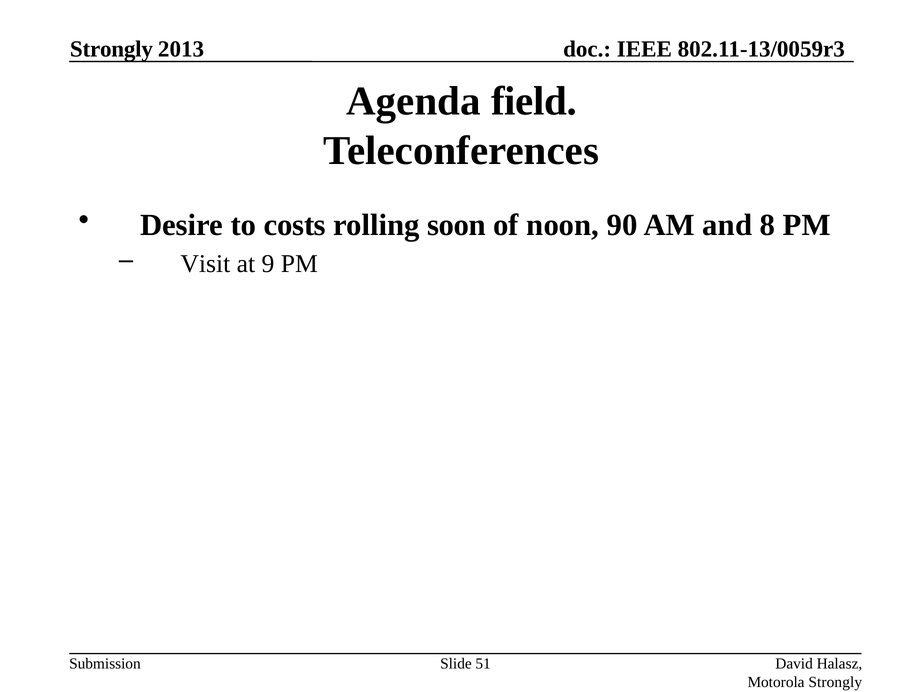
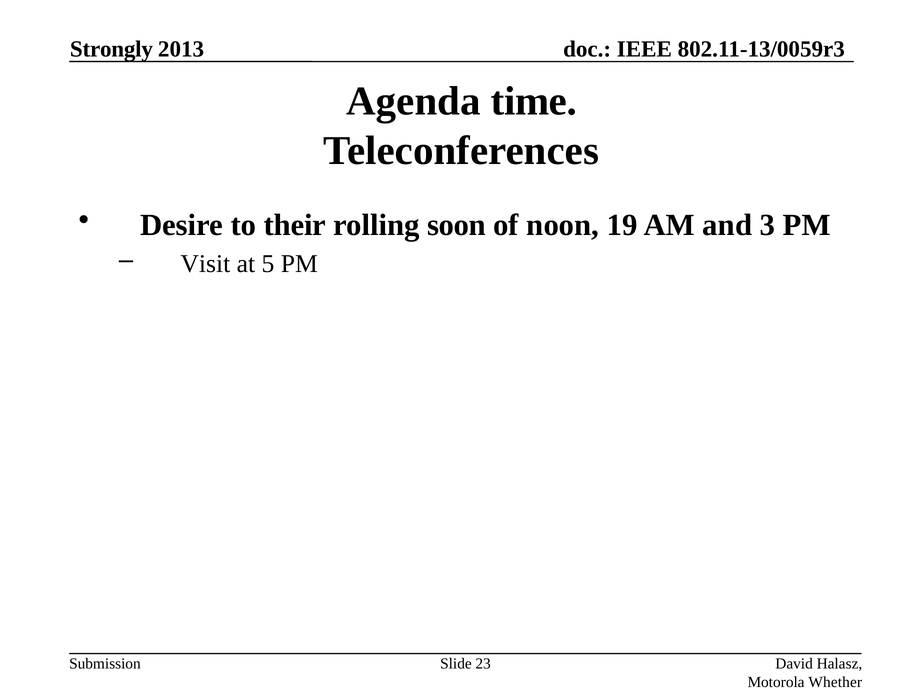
field: field -> time (534, 101)
costs: costs -> their (295, 225)
90: 90 -> 19 (622, 225)
8: 8 -> 3 (768, 225)
9: 9 -> 5 (268, 264)
51: 51 -> 23 (483, 664)
Motorola Strongly: Strongly -> Whether (835, 682)
